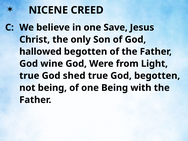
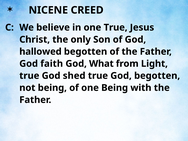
one Save: Save -> True (116, 27)
wine: wine -> faith (52, 64)
Were: Were -> What (101, 64)
